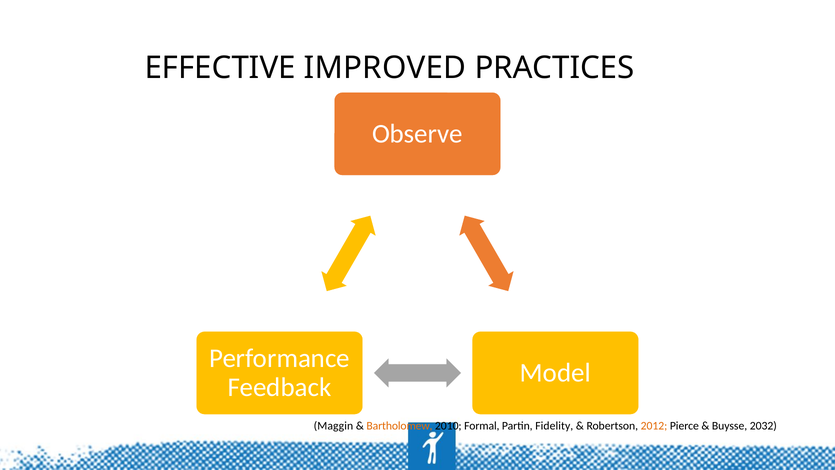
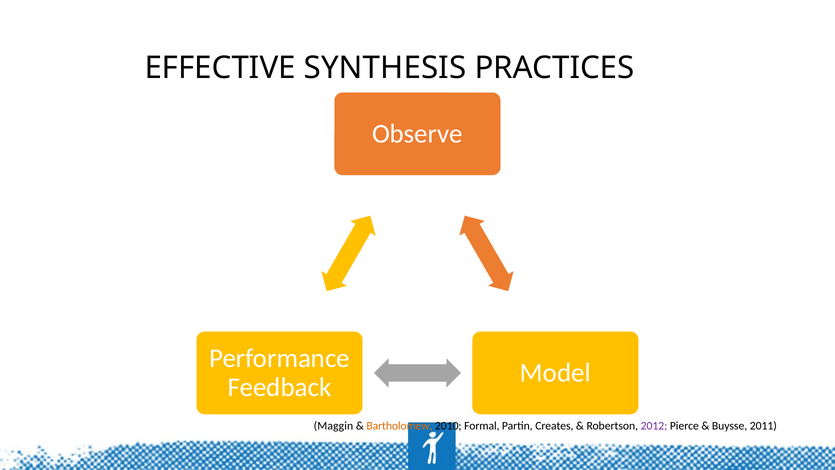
IMPROVED: IMPROVED -> SYNTHESIS (385, 68)
Fidelity: Fidelity -> Creates (554, 425)
2012 colour: orange -> purple (654, 425)
2032: 2032 -> 2011 (763, 425)
